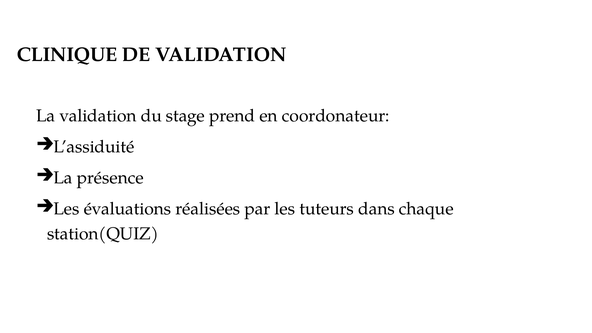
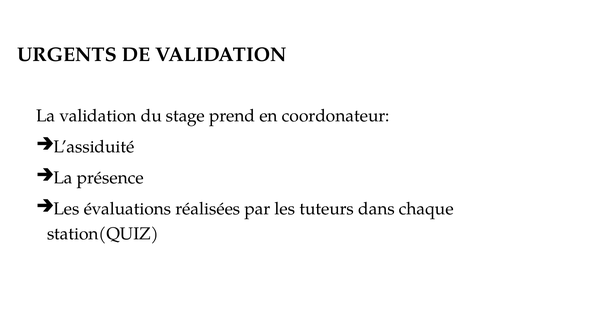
CLINIQUE: CLINIQUE -> URGENTS (67, 55)
